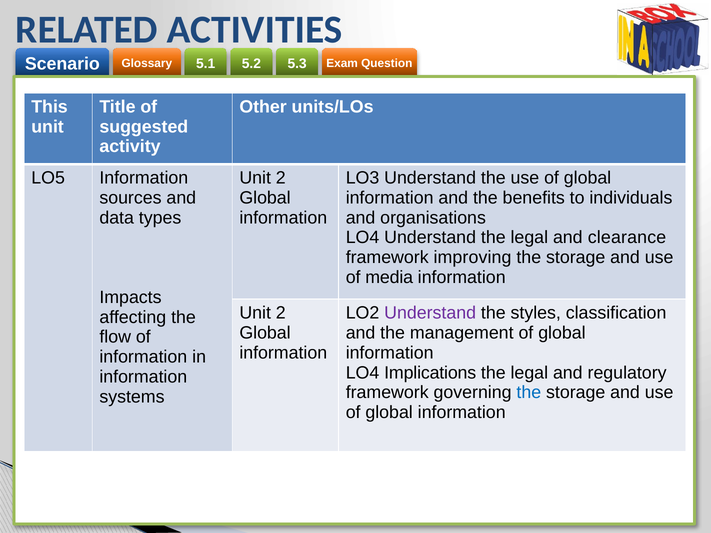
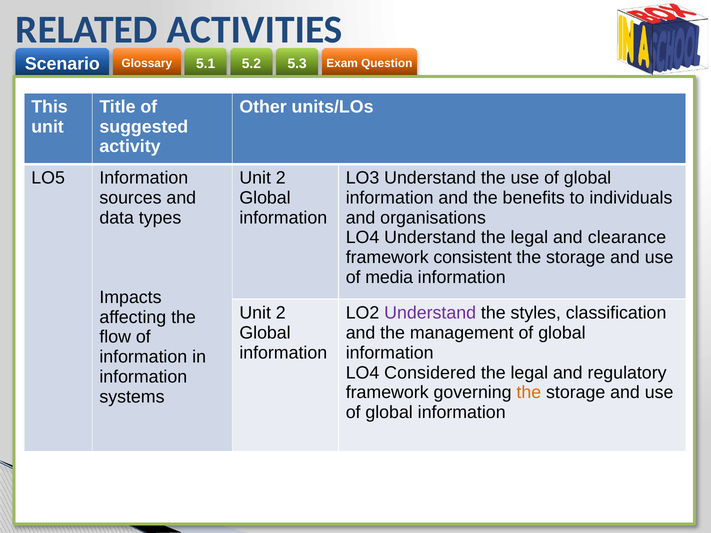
improving: improving -> consistent (473, 258)
Implications: Implications -> Considered (430, 373)
the colour: blue -> orange (529, 393)
